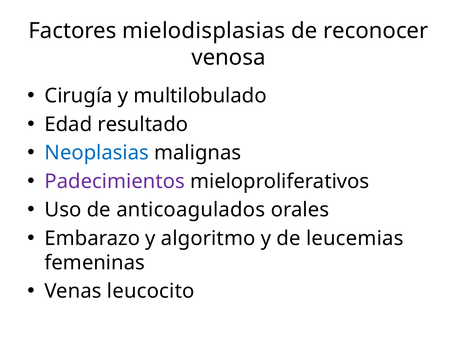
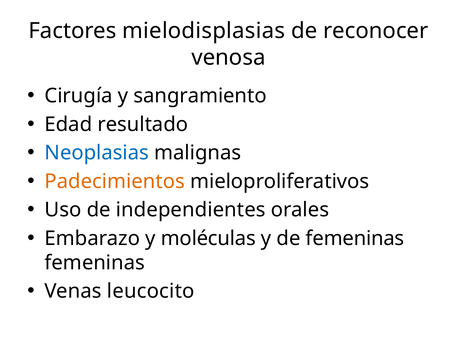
multilobulado: multilobulado -> sangramiento (200, 96)
Padecimientos colour: purple -> orange (115, 181)
anticoagulados: anticoagulados -> independientes (191, 210)
algoritmo: algoritmo -> moléculas (208, 238)
de leucemias: leucemias -> femeninas (355, 238)
